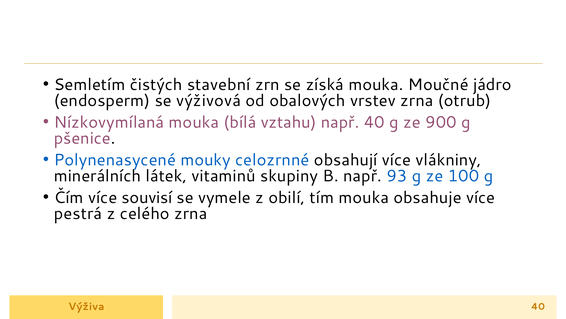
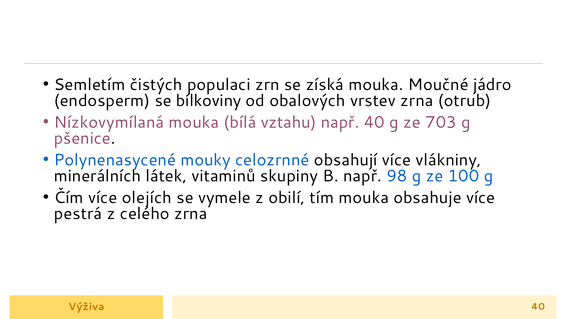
stavební: stavební -> populaci (219, 85)
výživová: výživová -> bílkoviny (209, 100)
900: 900 -> 703 (441, 122)
93: 93 -> 98 (397, 176)
souvisí: souvisí -> olejích (147, 197)
